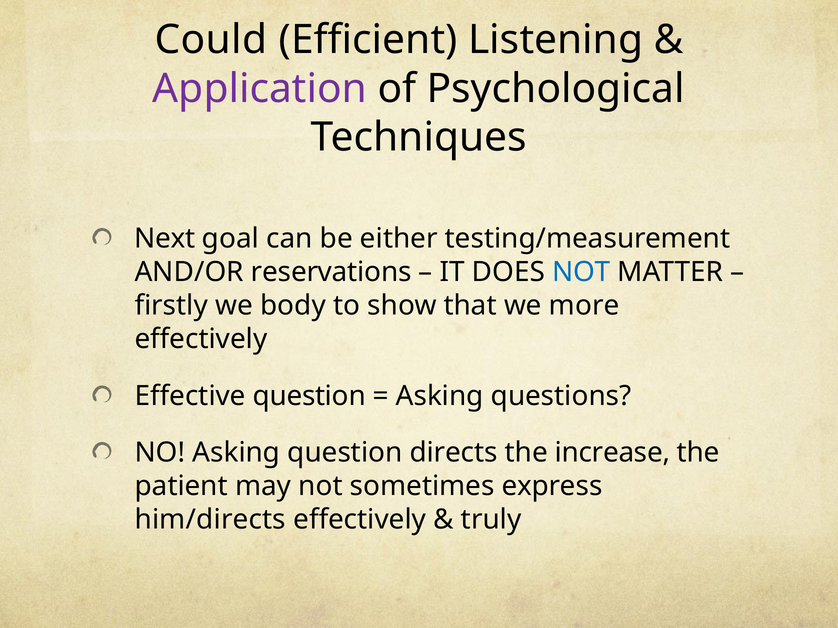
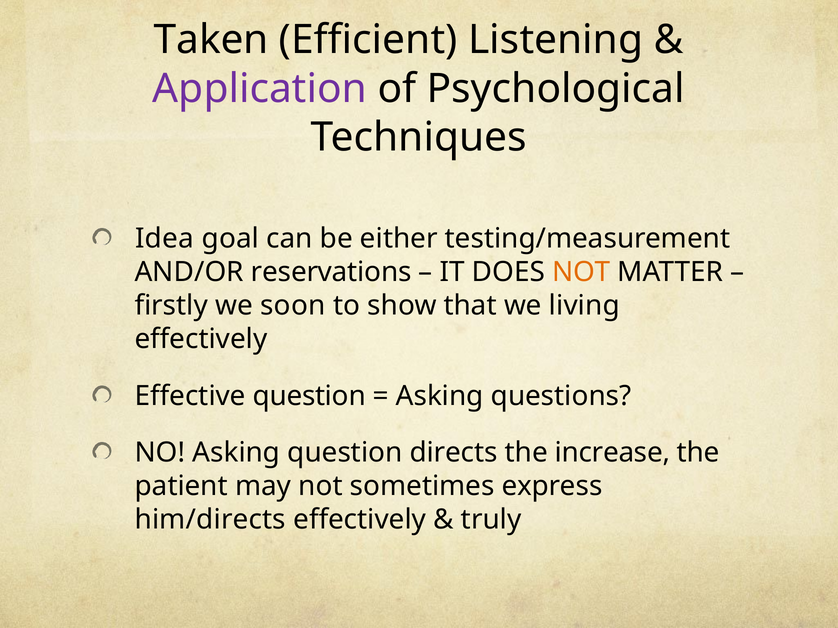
Could: Could -> Taken (211, 40)
Next: Next -> Idea (165, 239)
NOT colour: blue -> orange (581, 272)
body: body -> soon (293, 306)
more: more -> living (584, 306)
